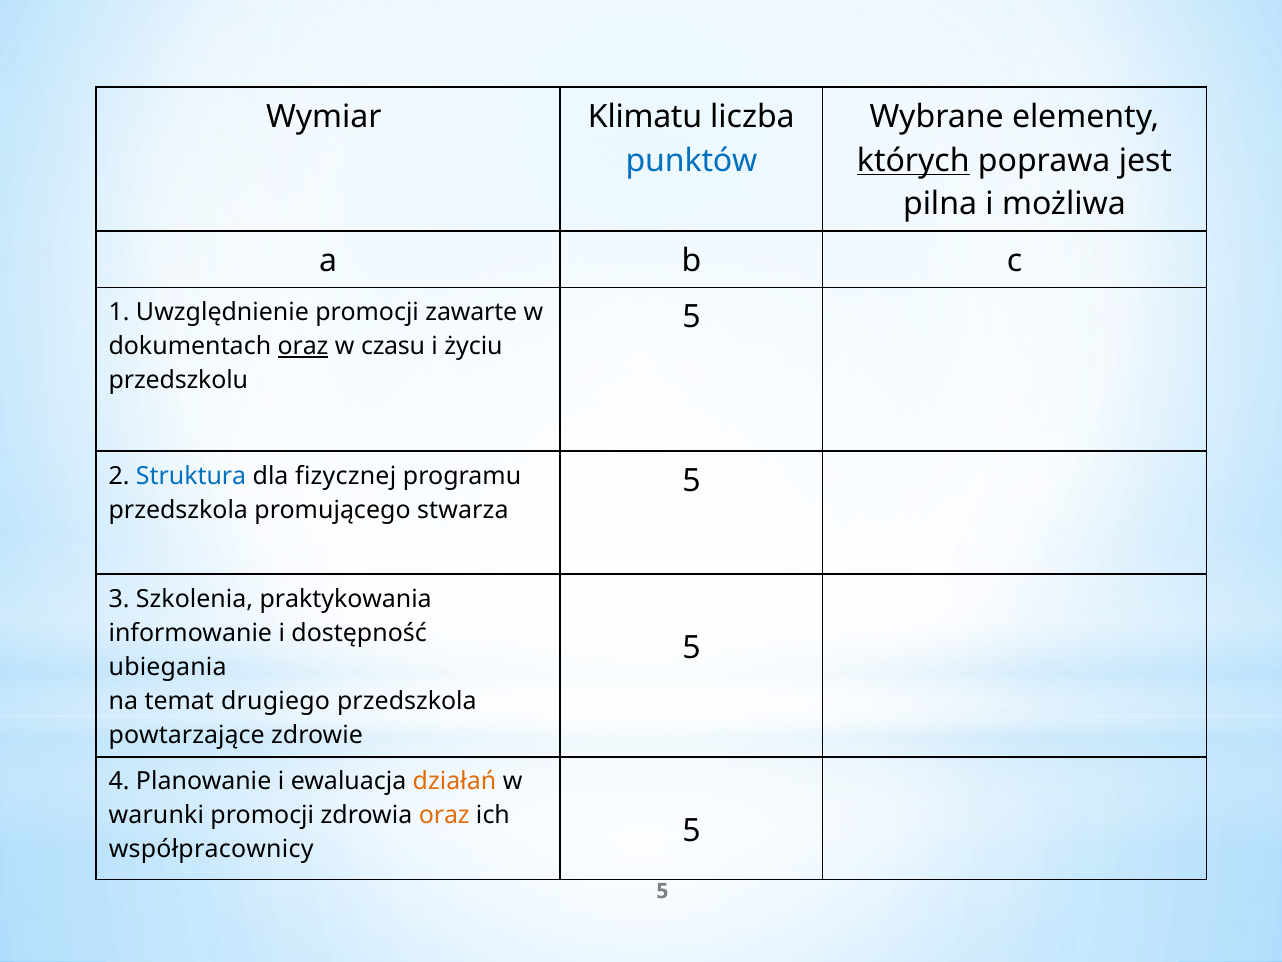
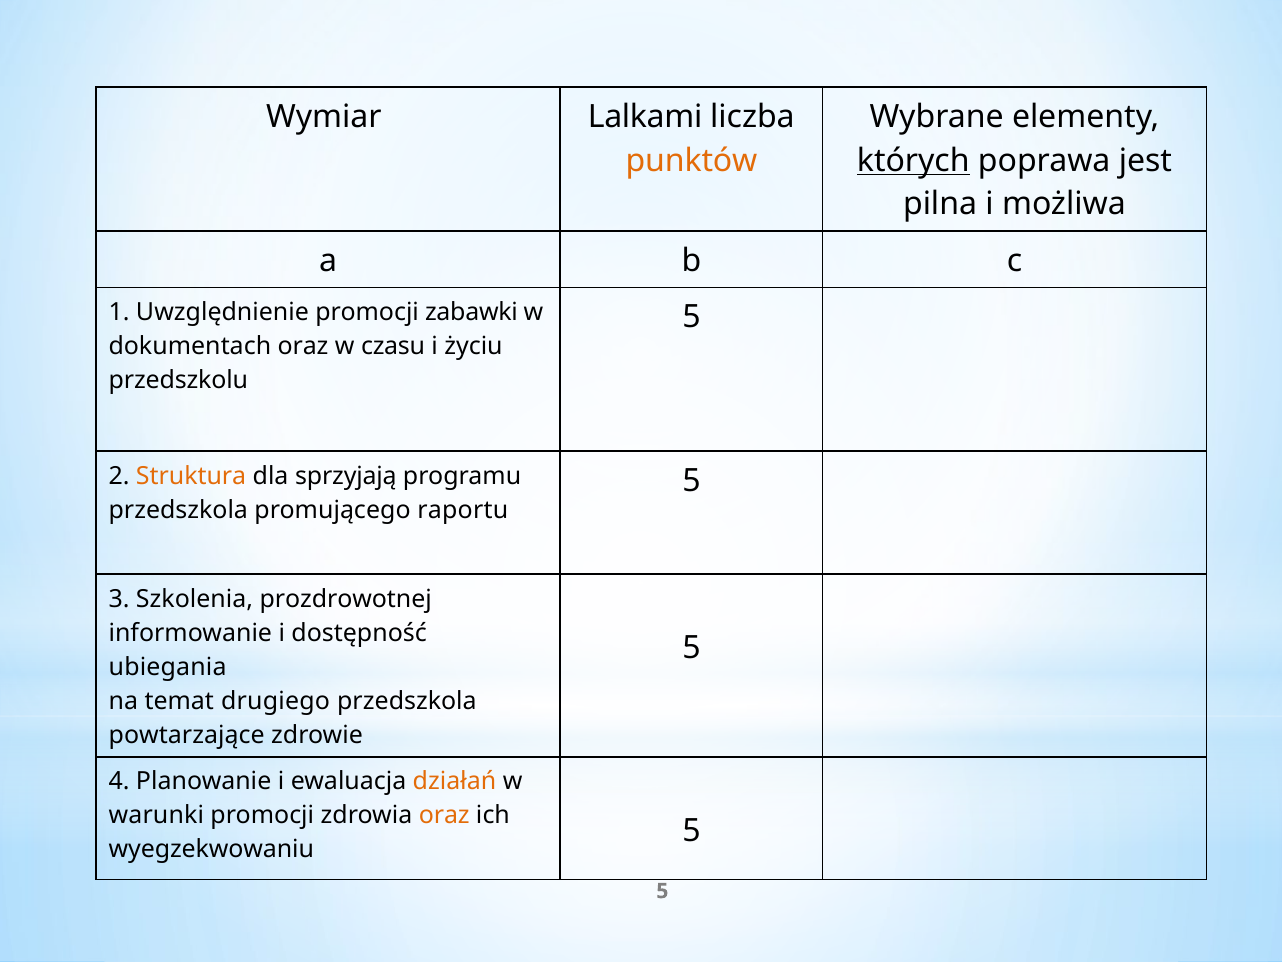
Klimatu: Klimatu -> Lalkami (645, 117)
punktów colour: blue -> orange (691, 161)
zawarte: zawarte -> zabawki (471, 312)
oraz underline: present -> none (303, 346)
Struktura colour: blue -> orange (191, 476)
fizycznej: fizycznej -> sprzyjają (346, 476)
stwarza: stwarza -> raportu (463, 510)
praktykowania: praktykowania -> prozdrowotnej (346, 599)
współpracownicy: współpracownicy -> wyegzekwowaniu (211, 849)
